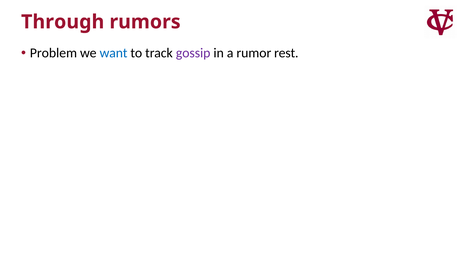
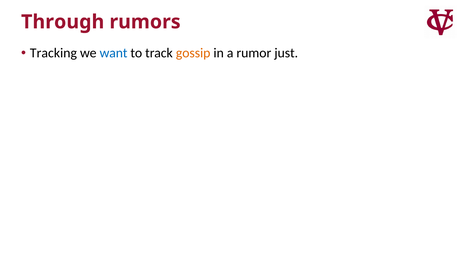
Problem: Problem -> Tracking (53, 53)
gossip colour: purple -> orange (193, 53)
rest: rest -> just (286, 53)
